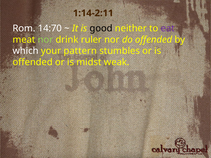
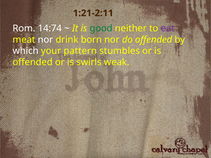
1:14-2:11: 1:14-2:11 -> 1:21-2:11 (93, 13)
14:70: 14:70 -> 14:74 (50, 28)
good colour: black -> green (101, 28)
nor colour: light green -> white (45, 40)
ruler: ruler -> born (91, 40)
midst: midst -> swirls (89, 62)
